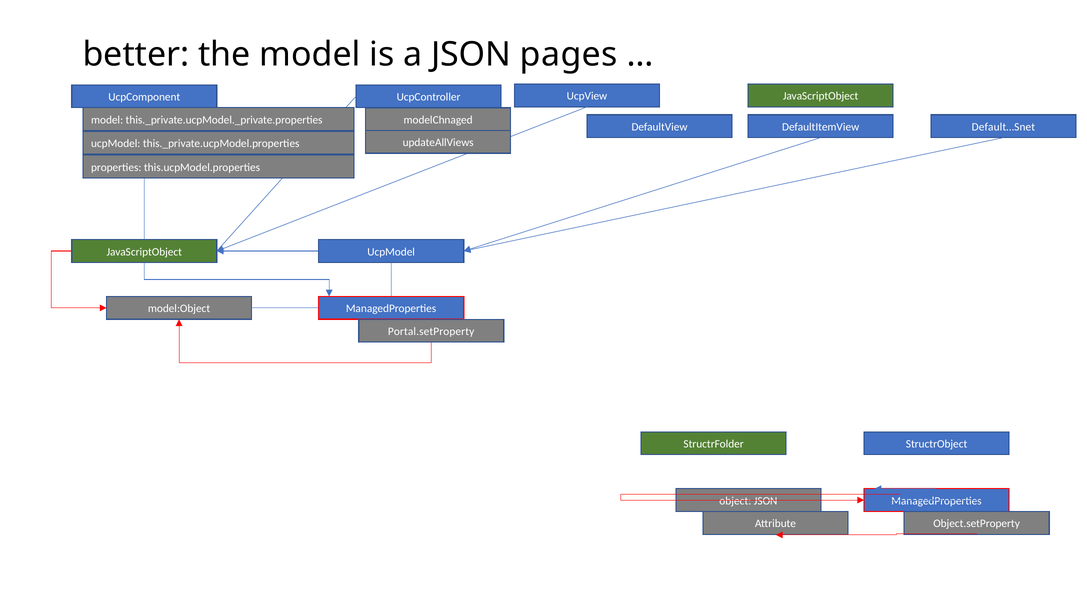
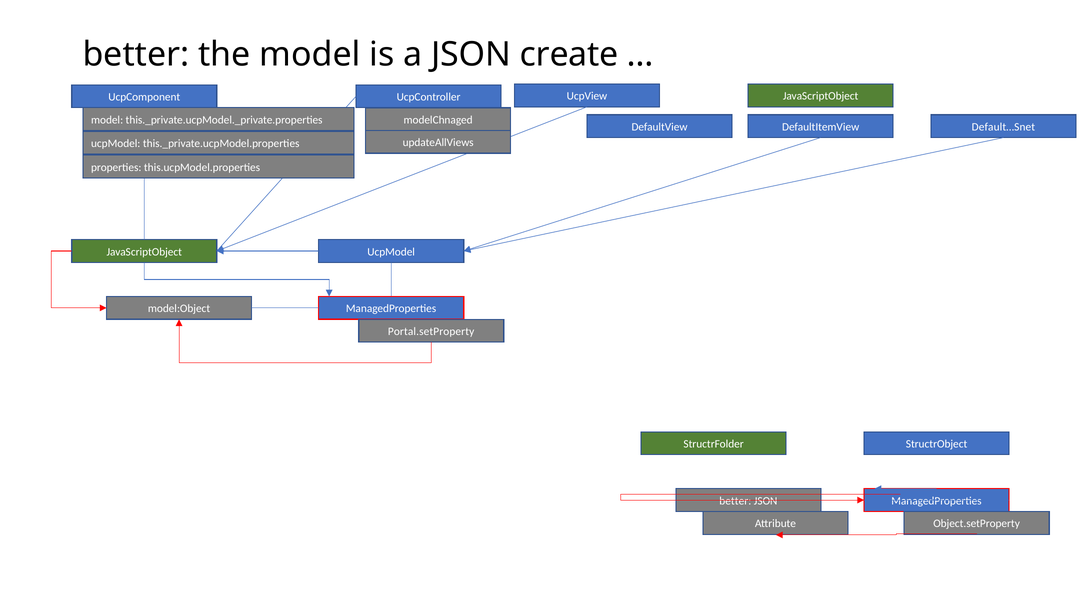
pages: pages -> create (569, 55)
object: object -> better (735, 500)
